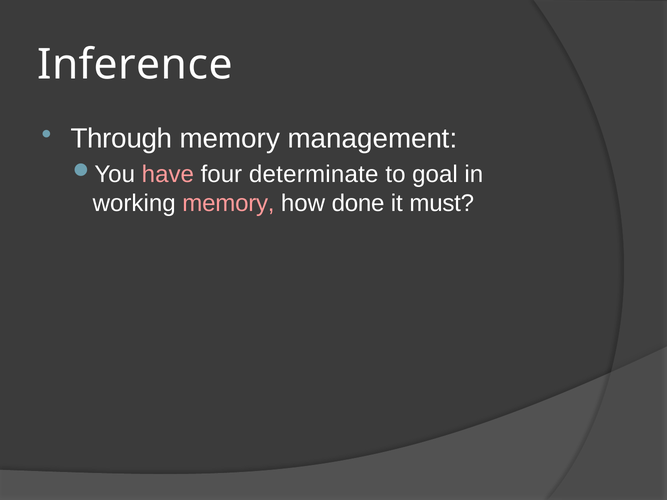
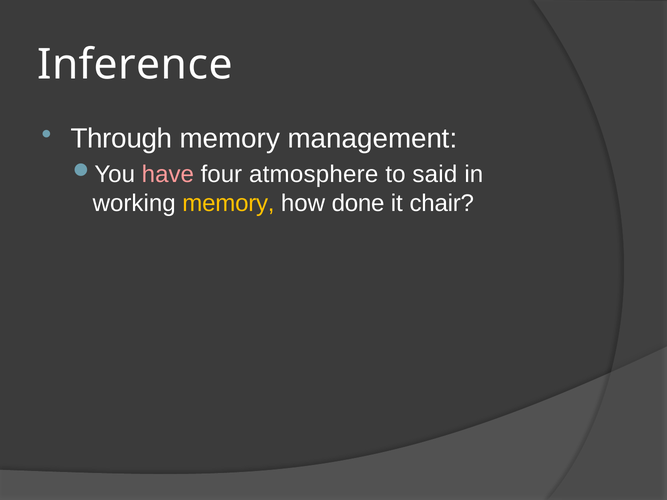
determinate: determinate -> atmosphere (314, 174)
goal: goal -> said (435, 174)
memory colour: pink -> yellow (228, 203)
must: must -> chair (442, 203)
